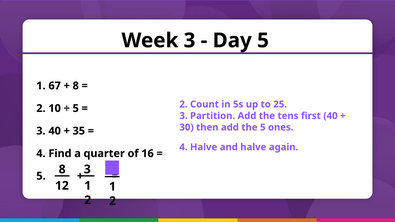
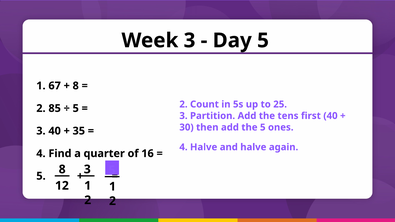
10: 10 -> 85 (55, 108)
